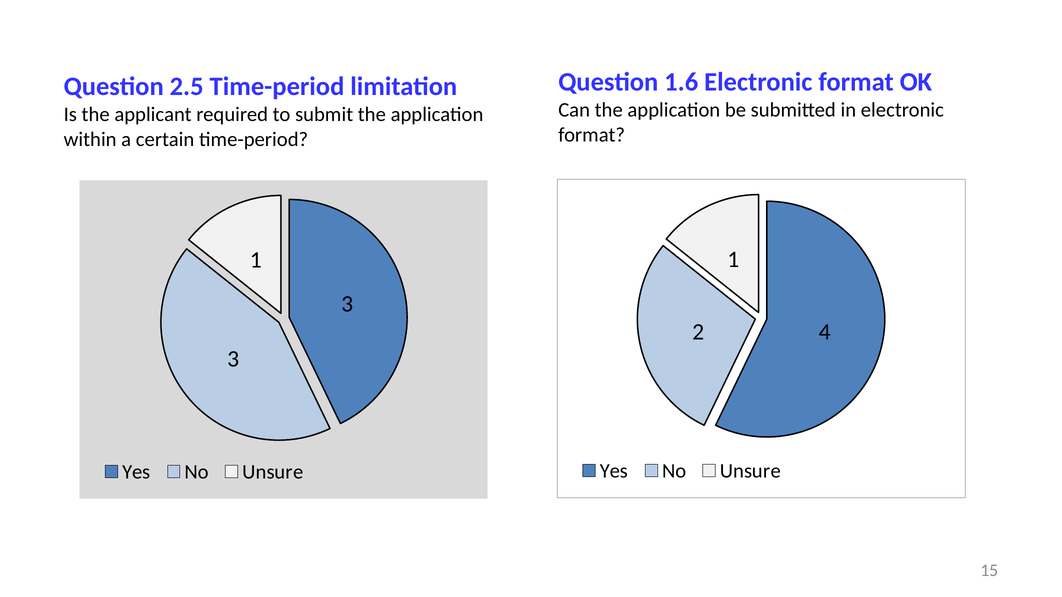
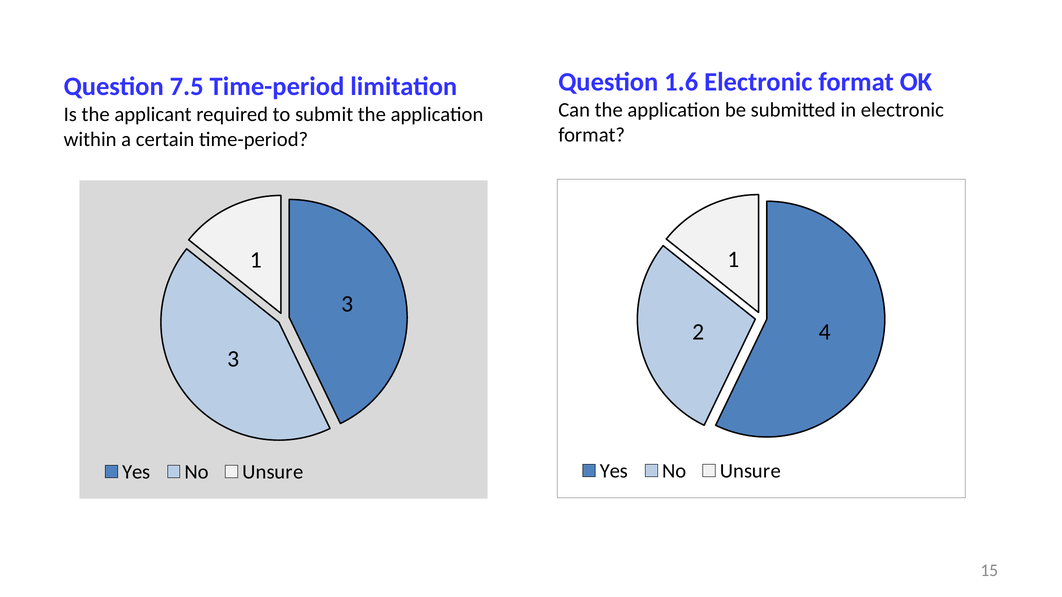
2.5: 2.5 -> 7.5 (187, 87)
